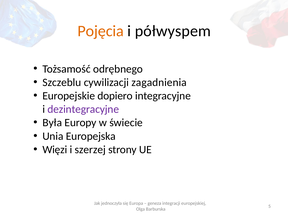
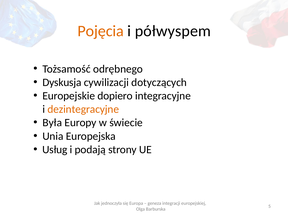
Szczeblu: Szczeblu -> Dyskusja (62, 82)
zagadnienia: zagadnienia -> dotyczących (159, 82)
dezintegracyjne colour: purple -> orange (83, 109)
Więzi: Więzi -> Usług (55, 150)
szerzej: szerzej -> podają (90, 150)
